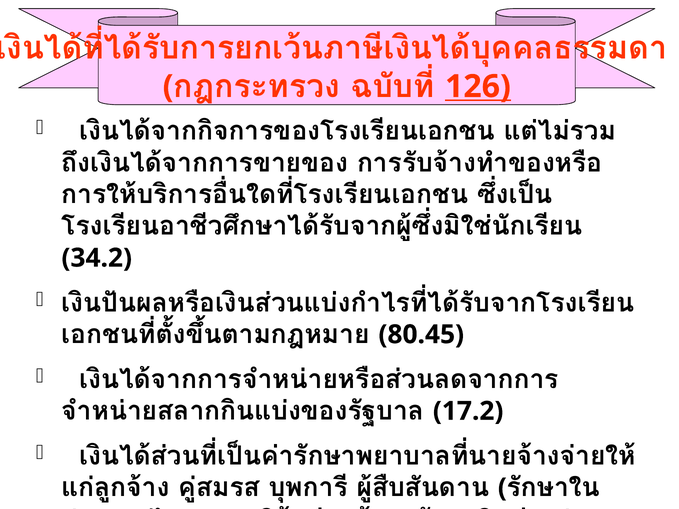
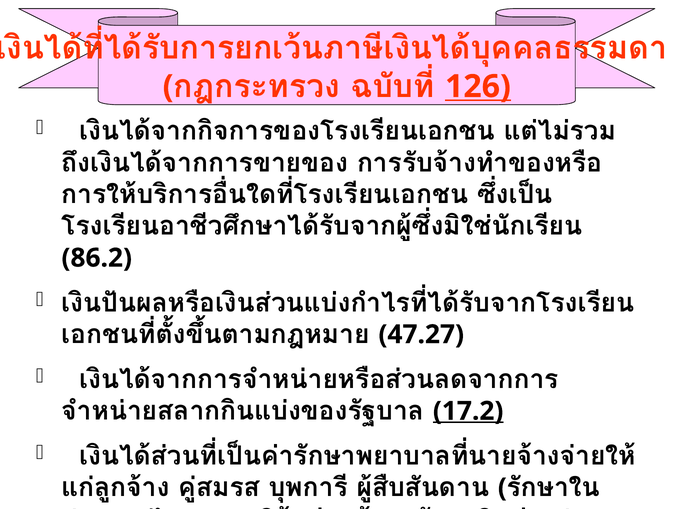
34.2: 34.2 -> 86.2 (97, 258)
80.45: 80.45 -> 47.27 (421, 335)
17.2 underline: none -> present (468, 411)
